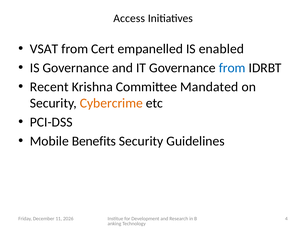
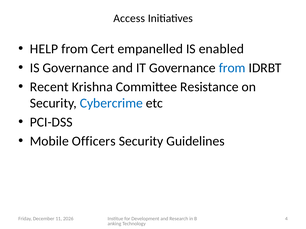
VSAT: VSAT -> HELP (44, 49)
Mandated: Mandated -> Resistance (209, 87)
Cybercrime colour: orange -> blue (111, 103)
Benefits: Benefits -> Officers (94, 141)
